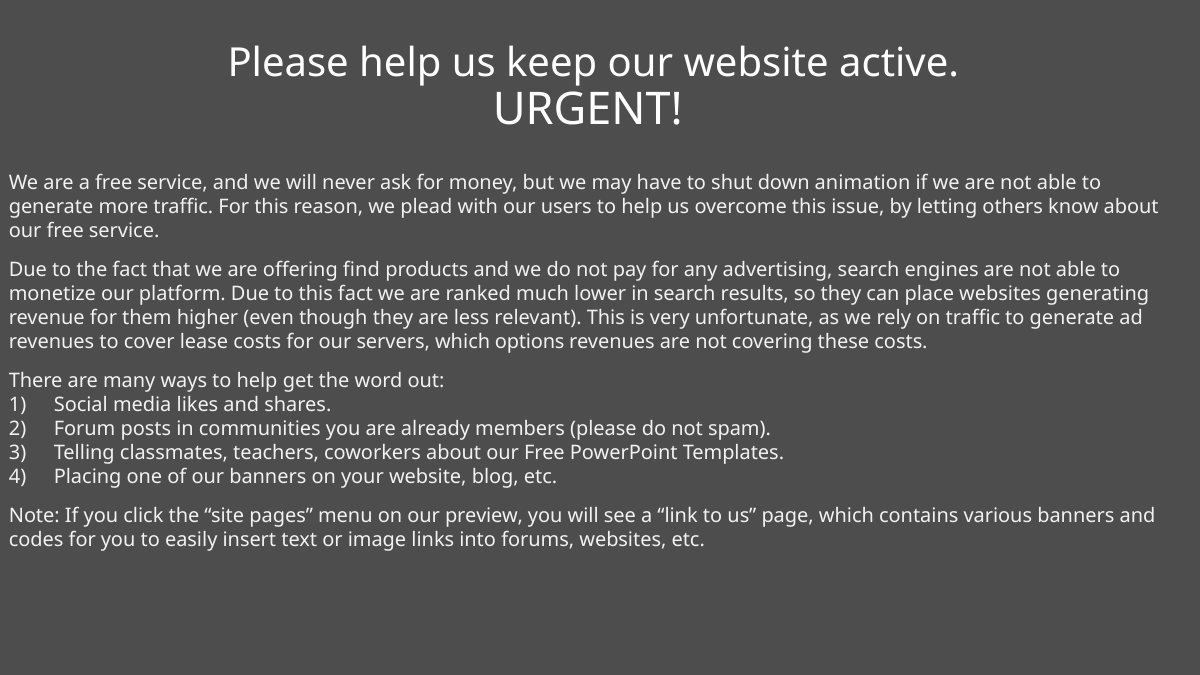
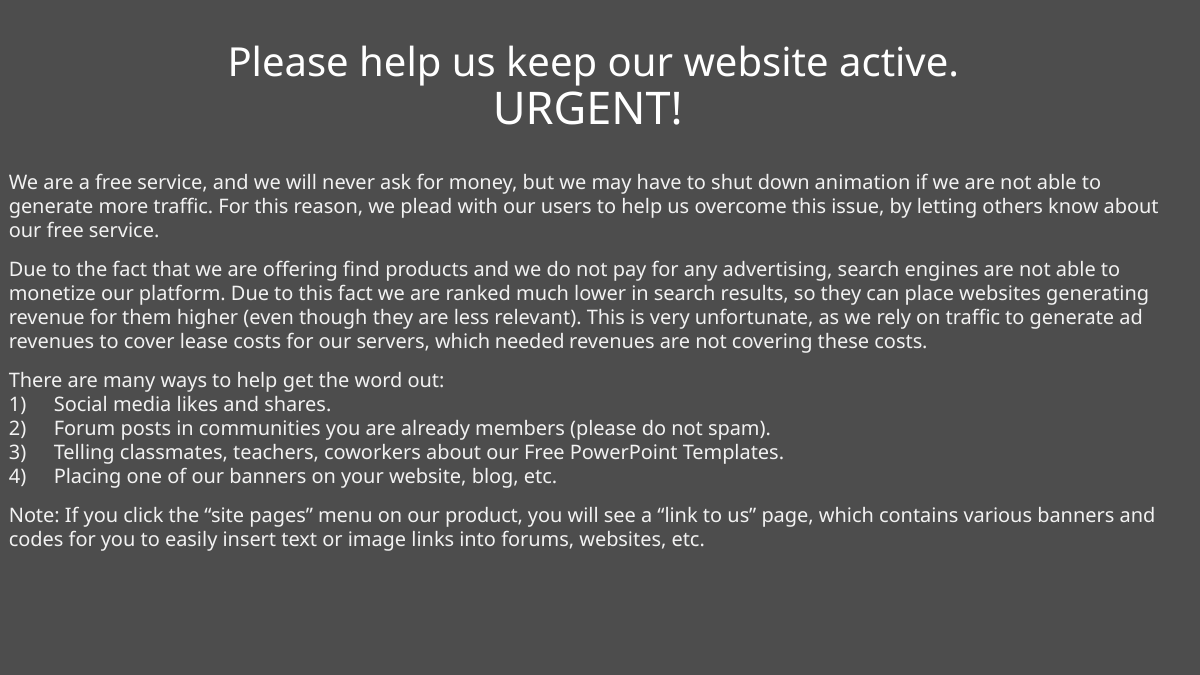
options: options -> needed (530, 342)
preview: preview -> product (484, 516)
